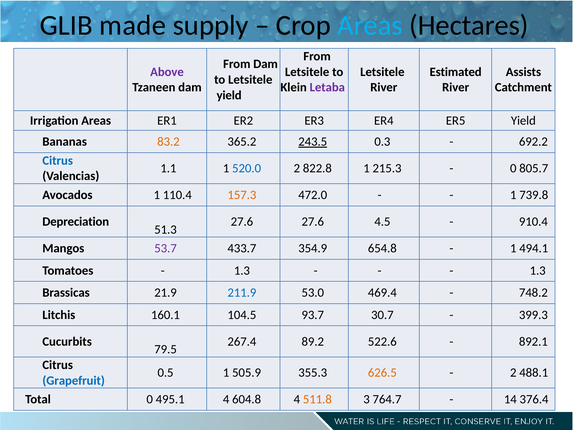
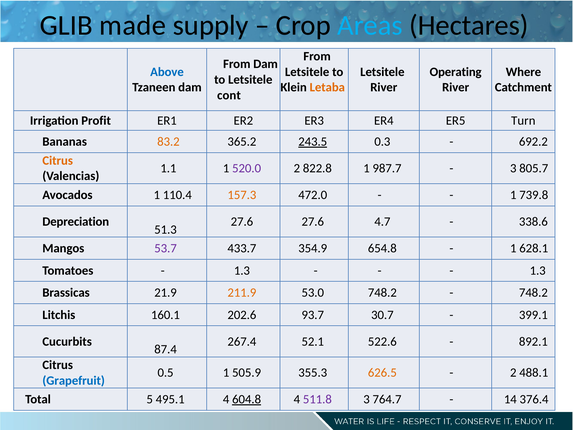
Above colour: purple -> blue (167, 72)
Estimated: Estimated -> Operating (456, 72)
Assists: Assists -> Where (523, 72)
Letaba colour: purple -> orange (327, 87)
yield: yield -> cont (229, 95)
Irrigation Areas: Areas -> Profit (96, 121)
ER5 Yield: Yield -> Turn (523, 121)
Citrus colour: blue -> orange (58, 160)
520.0 colour: blue -> purple (247, 168)
215.3: 215.3 -> 987.7 (387, 168)
0: 0 -> 3 (513, 168)
4.5: 4.5 -> 4.7 (382, 222)
910.4: 910.4 -> 338.6 (533, 222)
494.1: 494.1 -> 628.1 (534, 248)
211.9 colour: blue -> orange (242, 293)
53.0 469.4: 469.4 -> 748.2 (382, 293)
104.5: 104.5 -> 202.6 (242, 315)
399.3: 399.3 -> 399.1 (533, 315)
89.2: 89.2 -> 52.1 (313, 341)
79.5: 79.5 -> 87.4 (166, 349)
Total 0: 0 -> 5 (150, 399)
604.8 underline: none -> present (247, 399)
511.8 colour: orange -> purple (317, 399)
